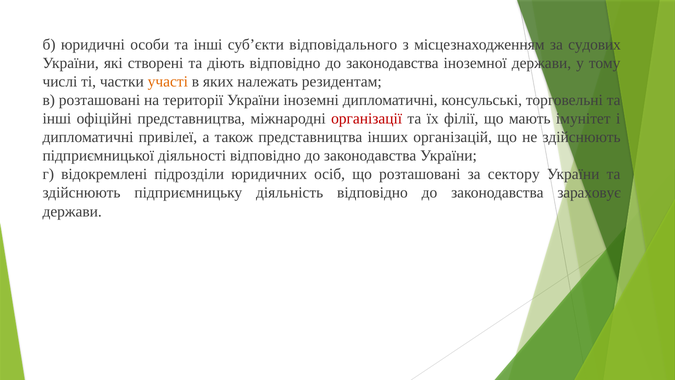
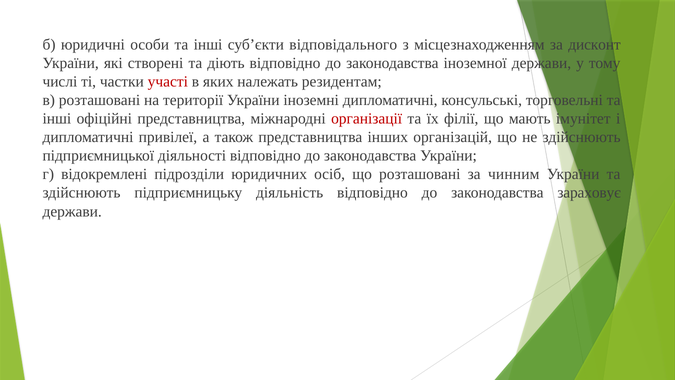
судових: судових -> дисконт (594, 44)
участі colour: orange -> red (168, 82)
сектору: сектору -> чинним (514, 174)
